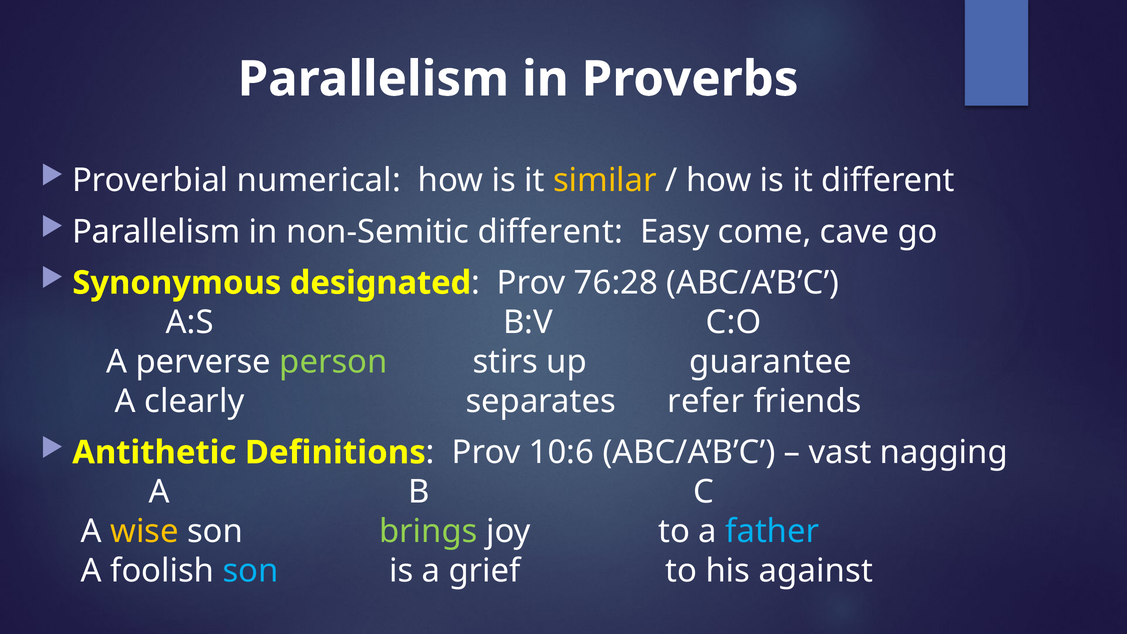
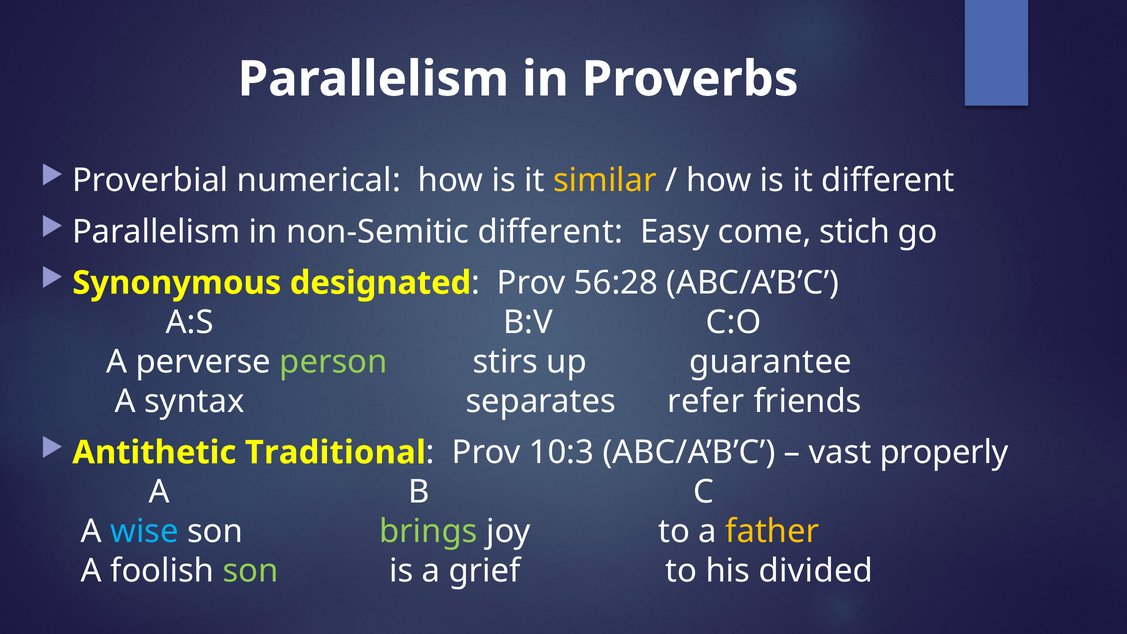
cave: cave -> stich (855, 232)
76:28: 76:28 -> 56:28 (616, 283)
clearly: clearly -> syntax (194, 401)
Definitions: Definitions -> Traditional (335, 452)
10:6: 10:6 -> 10:3 (561, 452)
nagging: nagging -> properly (944, 452)
wise colour: yellow -> light blue (144, 531)
father colour: light blue -> yellow (772, 531)
son colour: light blue -> light green (251, 571)
against: against -> divided (816, 571)
